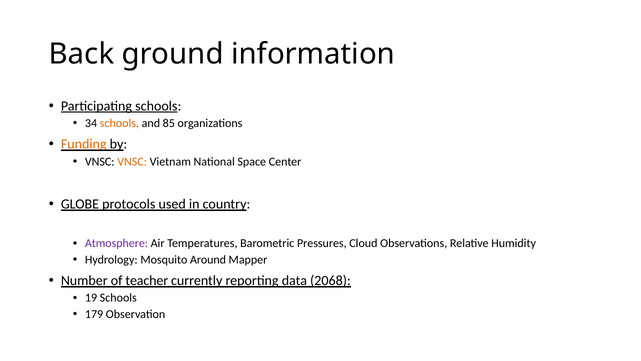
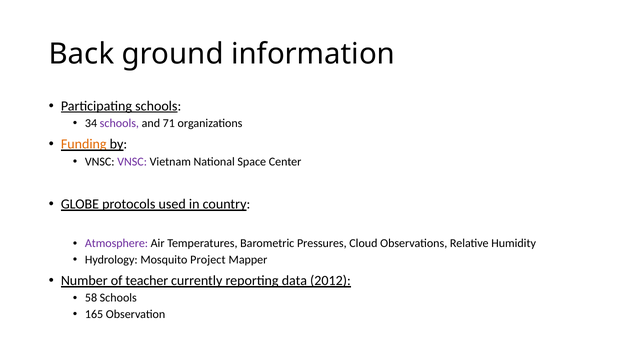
schools colour: orange -> purple (119, 123)
85: 85 -> 71 (169, 123)
VNSC colour: orange -> purple (132, 161)
Around: Around -> Project (208, 260)
2068: 2068 -> 2012 (330, 280)
19: 19 -> 58 (91, 298)
179: 179 -> 165 (94, 314)
